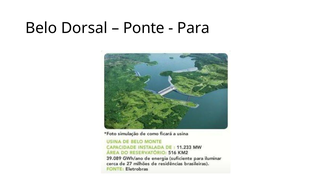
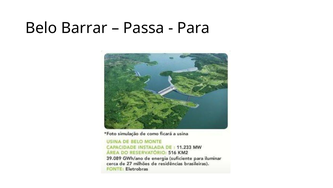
Dorsal: Dorsal -> Barrar (84, 28)
Ponte: Ponte -> Passa (144, 28)
